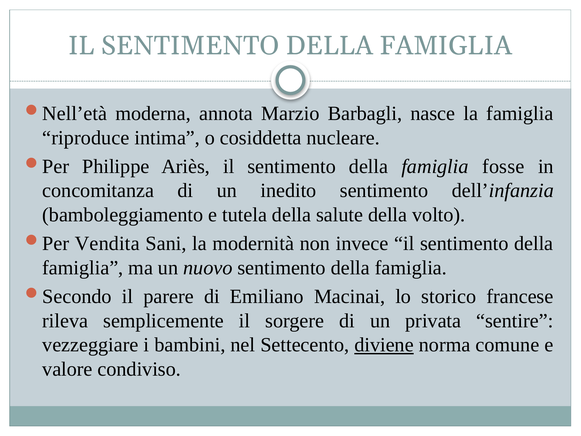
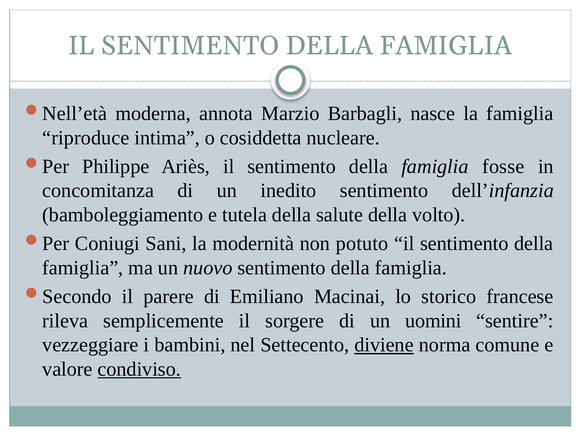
Vendita: Vendita -> Coniugi (107, 243)
invece: invece -> potuto (362, 243)
privata: privata -> uomini (433, 321)
condiviso underline: none -> present (139, 369)
